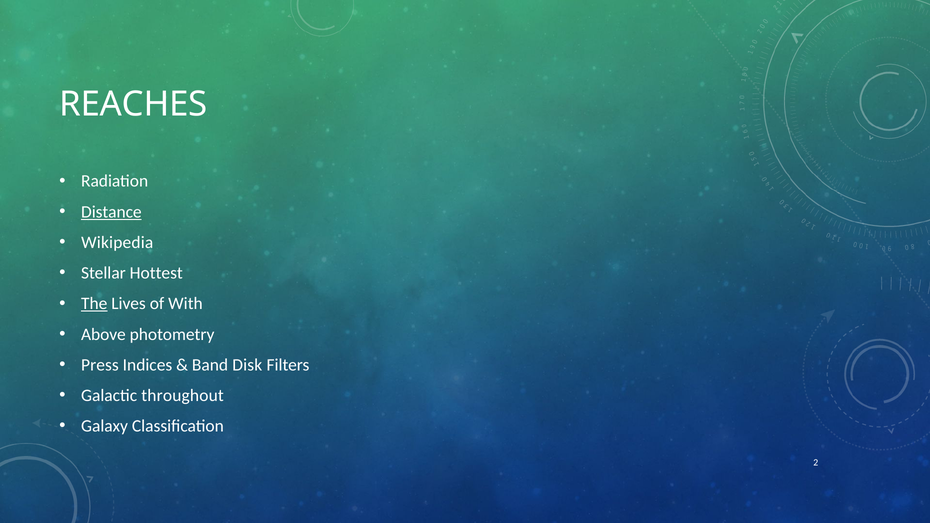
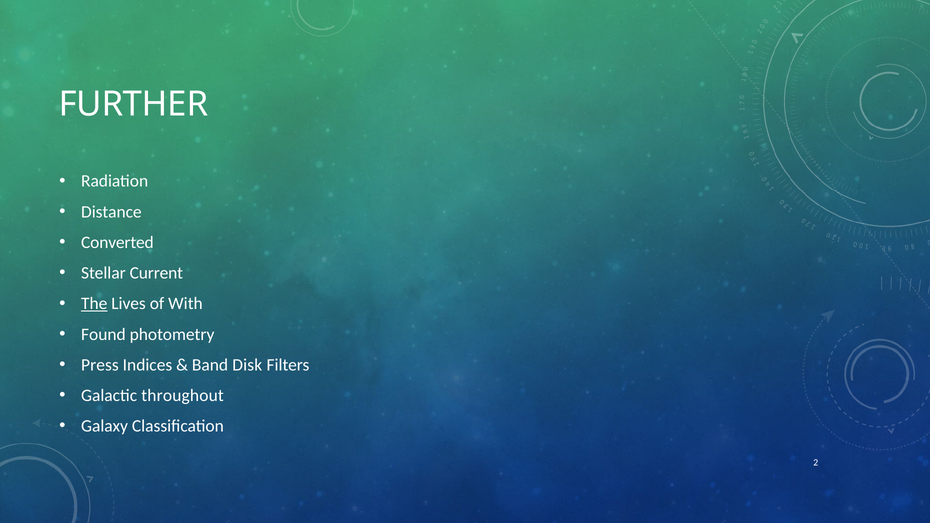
REACHES: REACHES -> FURTHER (133, 104)
Distance underline: present -> none (111, 212)
Wikipedia: Wikipedia -> Converted (117, 243)
Hottest: Hottest -> Current (156, 273)
Above: Above -> Found (103, 334)
